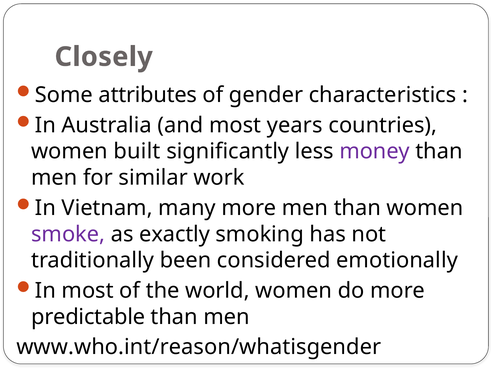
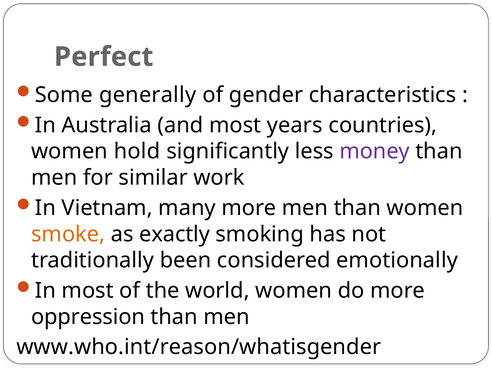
Closely: Closely -> Perfect (104, 57)
attributes: attributes -> generally (148, 95)
built: built -> hold (137, 151)
smoke colour: purple -> orange (68, 234)
predictable: predictable -> oppression (88, 317)
